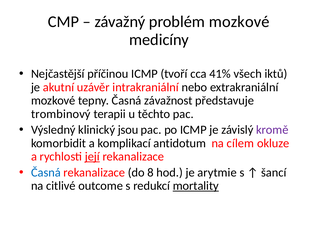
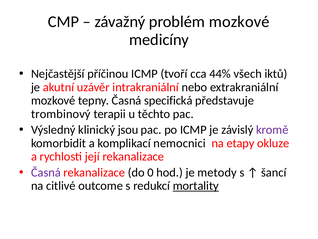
41%: 41% -> 44% (220, 74)
závažnost: závažnost -> specifická (168, 100)
antidotum: antidotum -> nemocnici (180, 143)
cílem: cílem -> etapy (241, 143)
její underline: present -> none (92, 156)
Časná colour: blue -> purple (46, 172)
8: 8 -> 0 (151, 172)
arytmie: arytmie -> metody (217, 172)
